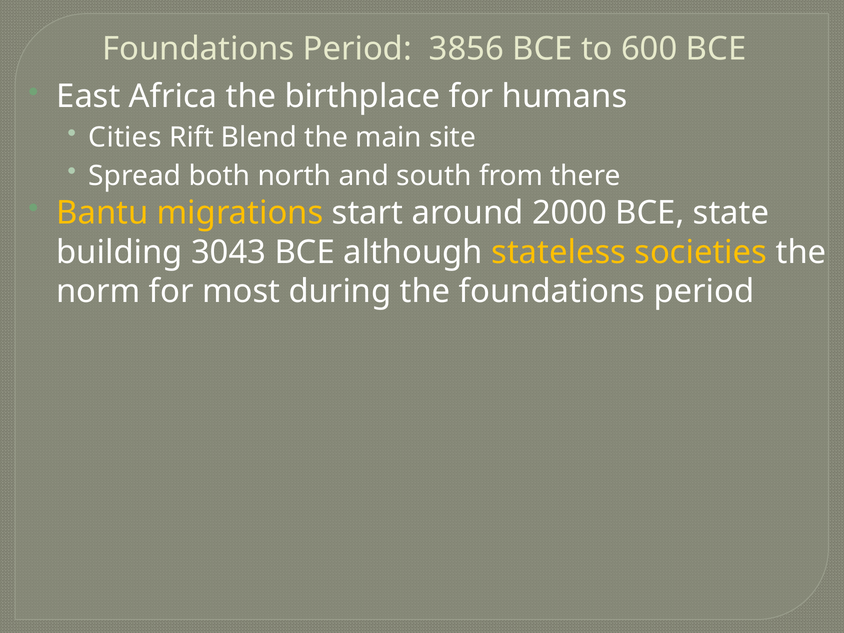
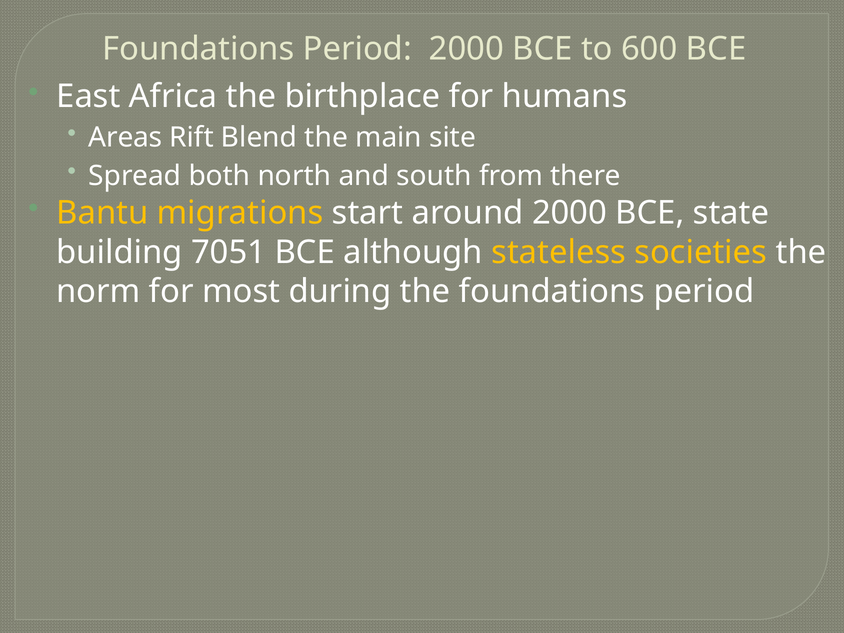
Period 3856: 3856 -> 2000 (466, 49)
Cities: Cities -> Areas (125, 137)
3043: 3043 -> 7051 (229, 252)
